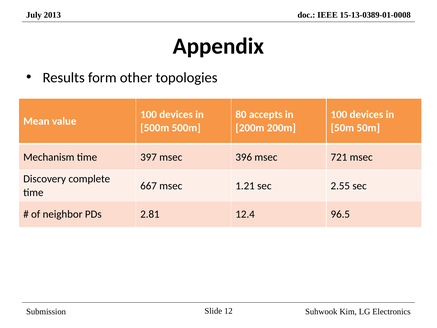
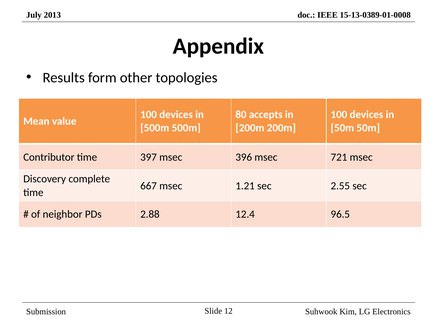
Mechanism: Mechanism -> Contributor (49, 157)
2.81: 2.81 -> 2.88 (150, 214)
